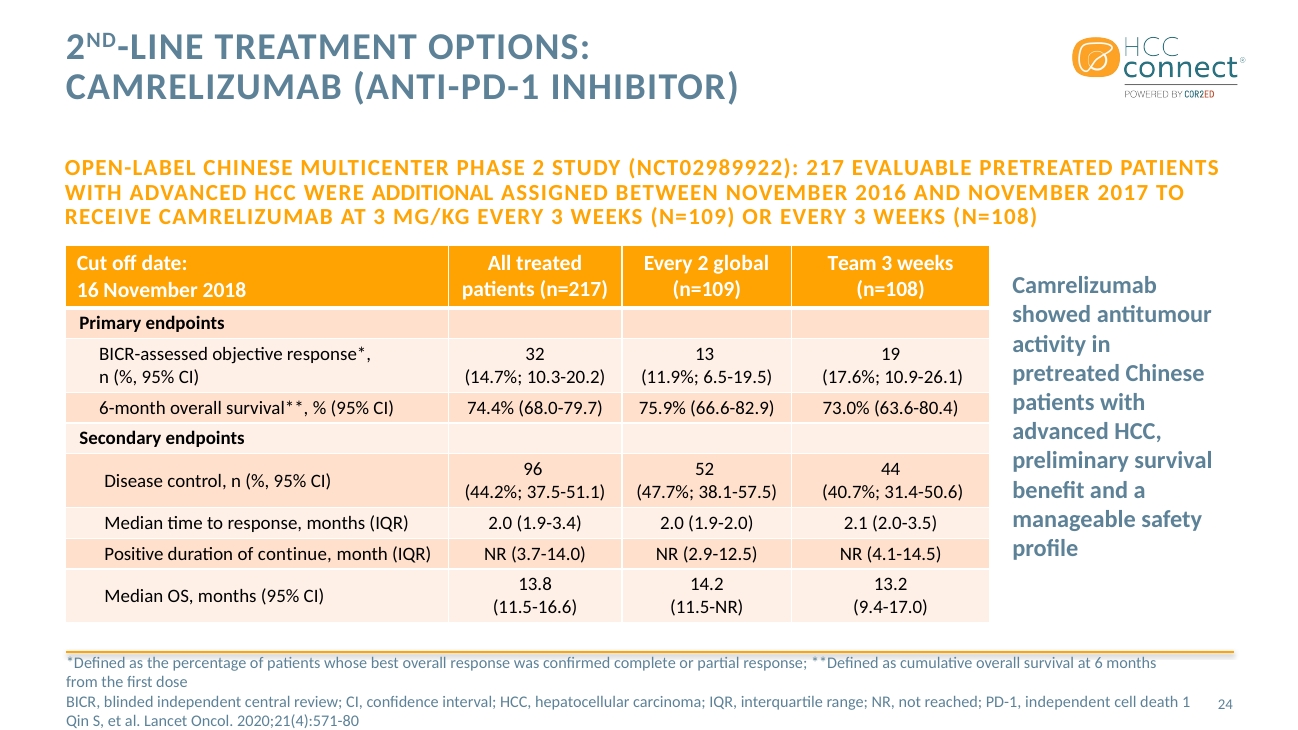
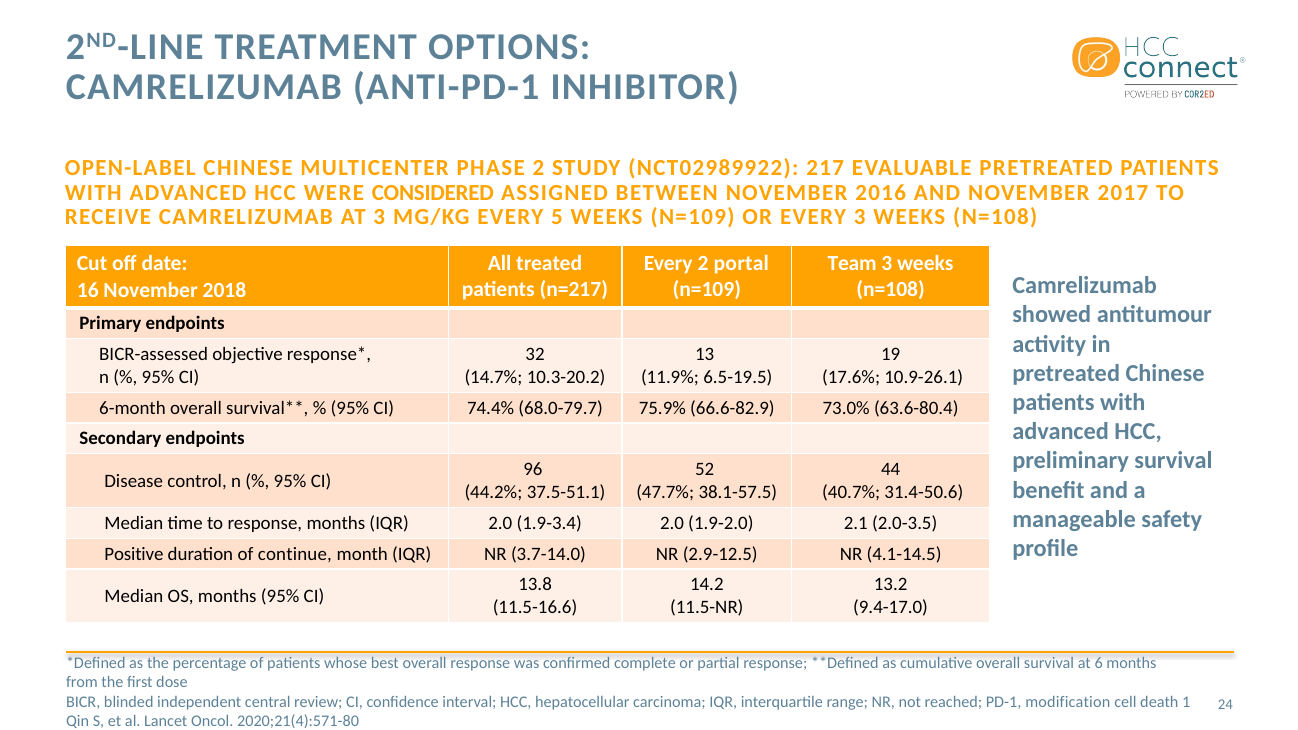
ADDITIONAL: ADDITIONAL -> CONSIDERED (433, 193)
MG/KG EVERY 3: 3 -> 5 (557, 217)
global: global -> portal (741, 263)
PD-1 independent: independent -> modification (1068, 702)
